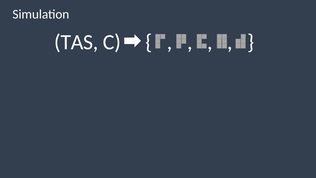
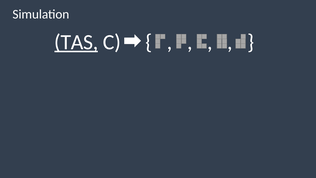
TAS underline: none -> present (76, 42)
